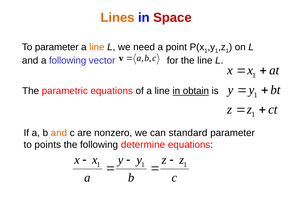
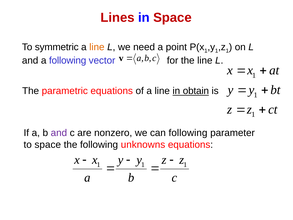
Lines colour: orange -> red (118, 17)
To parameter: parameter -> symmetric (57, 47)
and colour: orange -> purple (59, 133)
can standard: standard -> following (188, 133)
to points: points -> space (48, 144)
determine: determine -> unknowns (143, 144)
